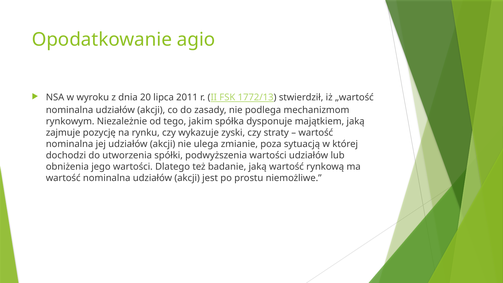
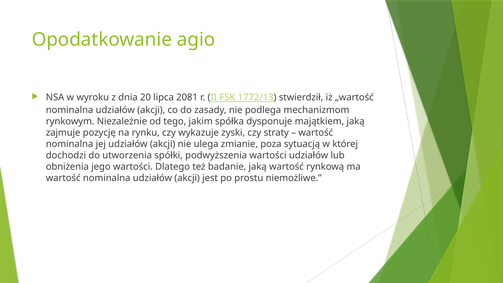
2011: 2011 -> 2081 (187, 97)
